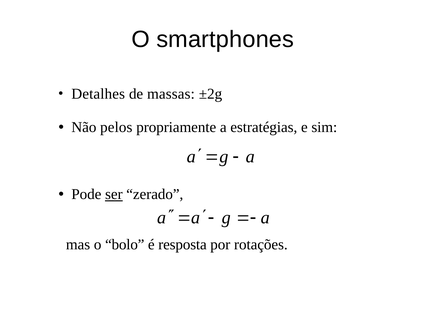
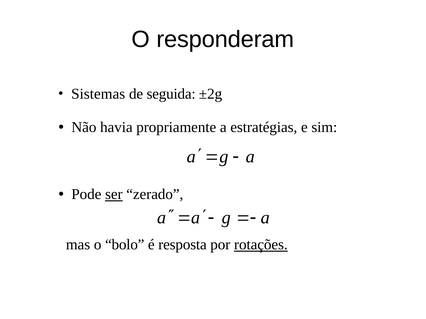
smartphones: smartphones -> responderam (225, 39)
Detalhes: Detalhes -> Sistemas (98, 94)
massas: massas -> seguida (171, 94)
pelos: pelos -> havia (116, 128)
rotações underline: none -> present (261, 245)
